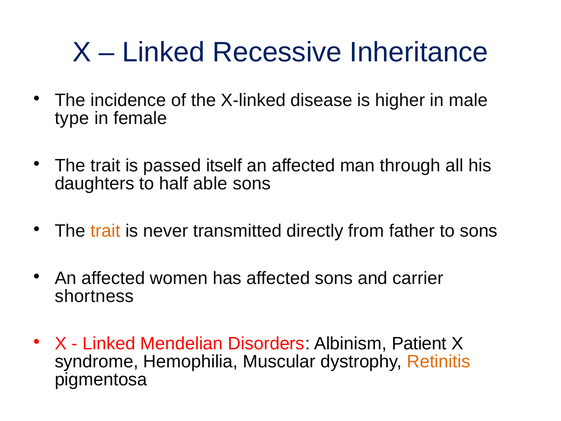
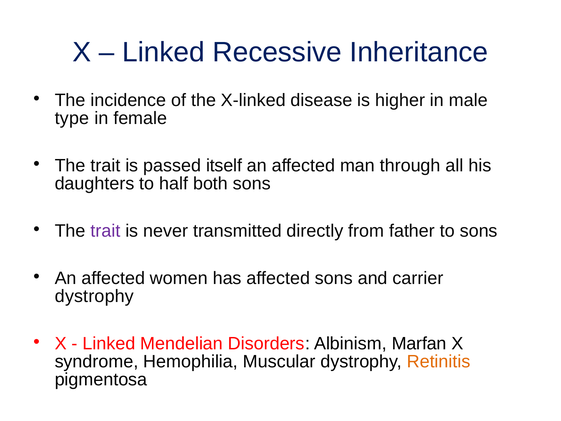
able: able -> both (210, 184)
trait colour: orange -> purple (105, 231)
shortness: shortness -> dystrophy (94, 296)
Patient: Patient -> Marfan (419, 343)
